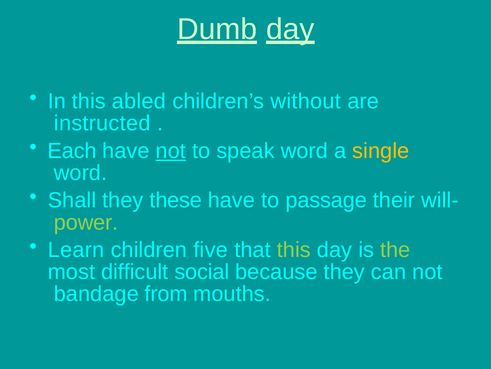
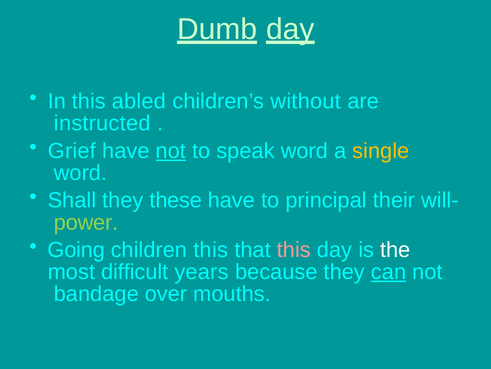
Each: Each -> Grief (72, 151)
passage: passage -> principal (326, 200)
Learn: Learn -> Going (76, 249)
children five: five -> this (211, 249)
this colour: light green -> pink (294, 249)
the colour: light green -> white (395, 249)
social: social -> years (202, 271)
can underline: none -> present (389, 271)
from: from -> over (166, 293)
